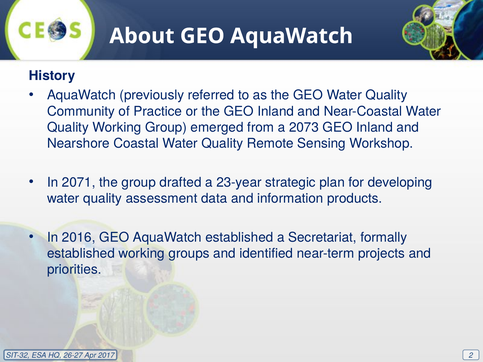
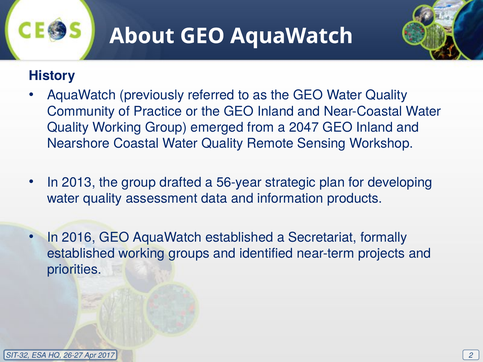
2073: 2073 -> 2047 (304, 127)
2071: 2071 -> 2013 (79, 182)
23-year: 23-year -> 56-year (239, 182)
